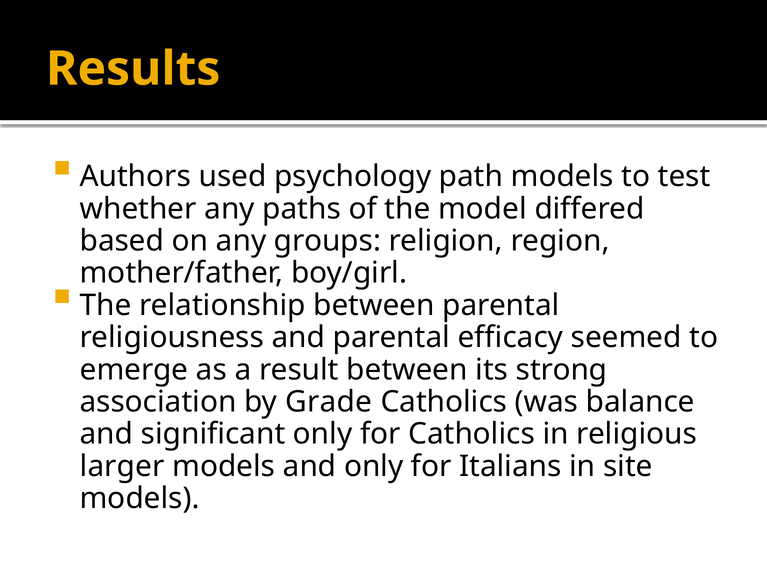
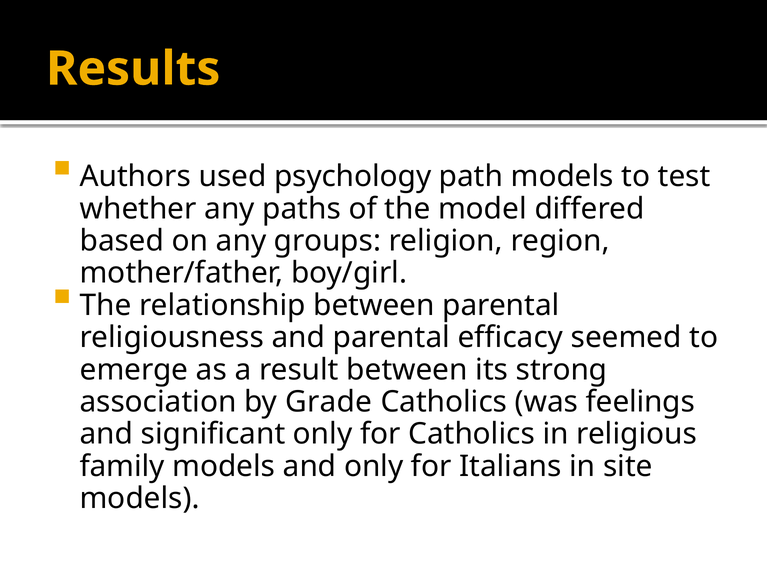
balance: balance -> feelings (640, 402)
larger: larger -> family (122, 467)
